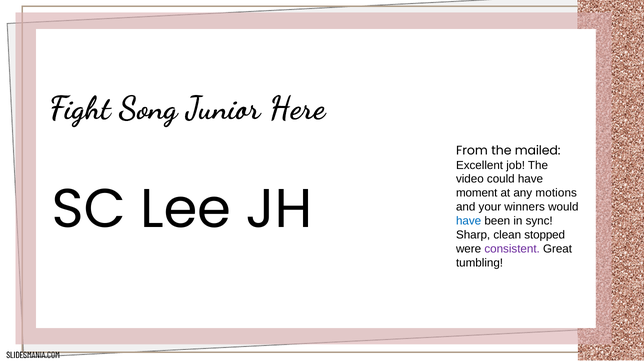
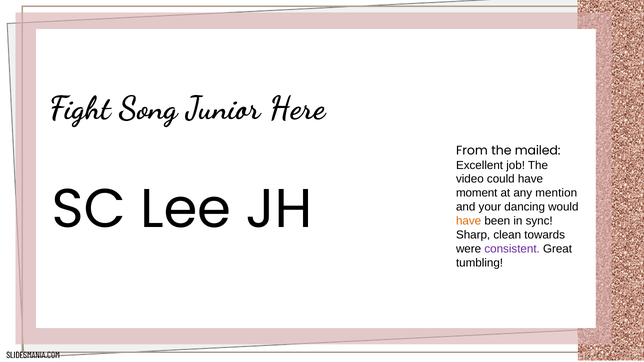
motions: motions -> mention (556, 193)
winners: winners -> dancing (525, 207)
have colour: blue -> orange (469, 221)
stopped: stopped -> towards (545, 235)
